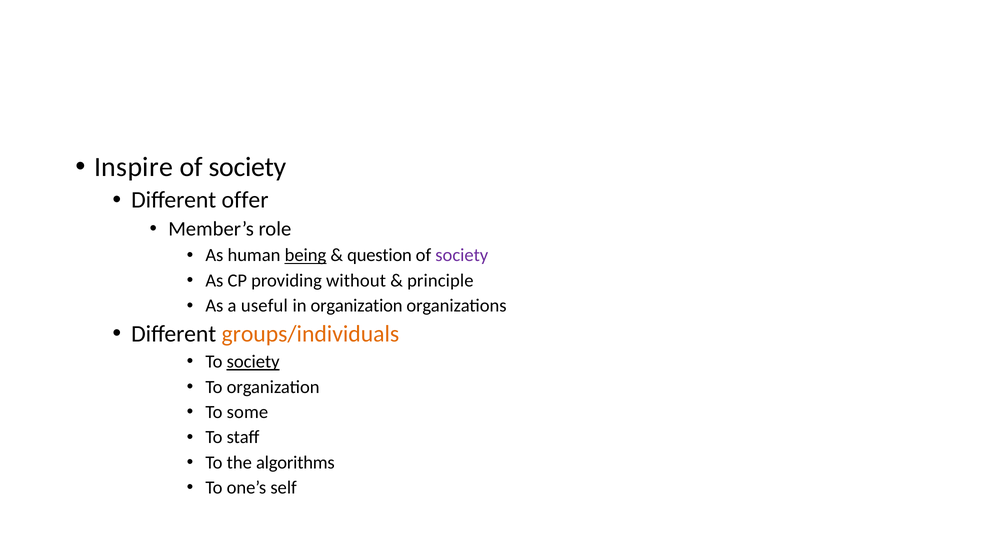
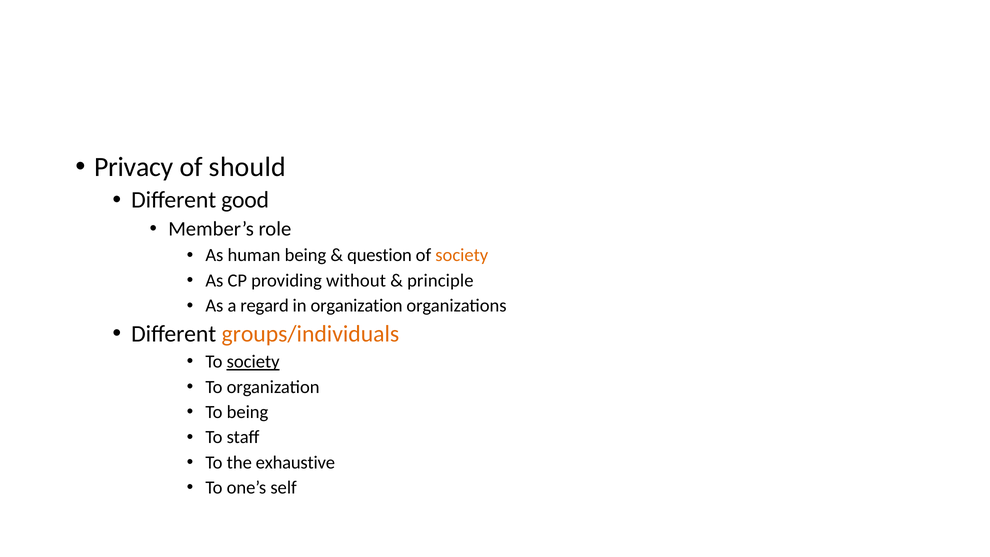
Inspire: Inspire -> Privacy (134, 167)
society: society -> should (247, 167)
offer: offer -> good (245, 200)
being underline: present -> none (305, 255)
society colour: purple -> orange (462, 255)
useful: useful -> regard (265, 306)
To some: some -> being (248, 412)
algorithms: algorithms -> exhaustive (295, 462)
